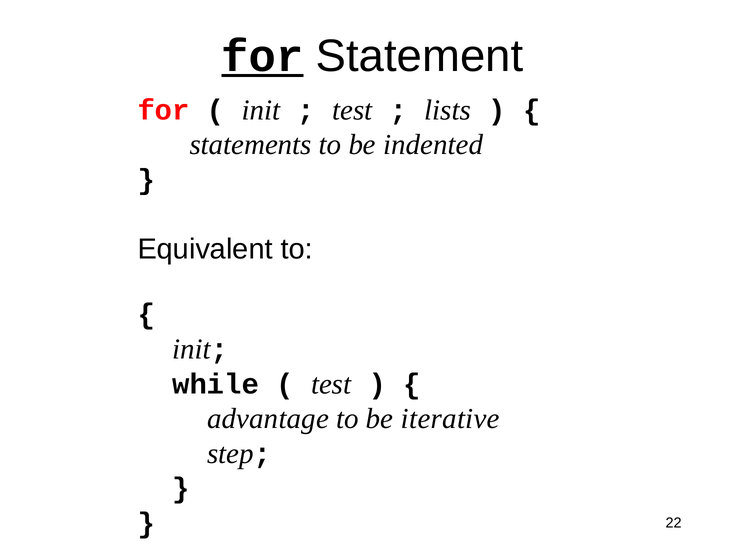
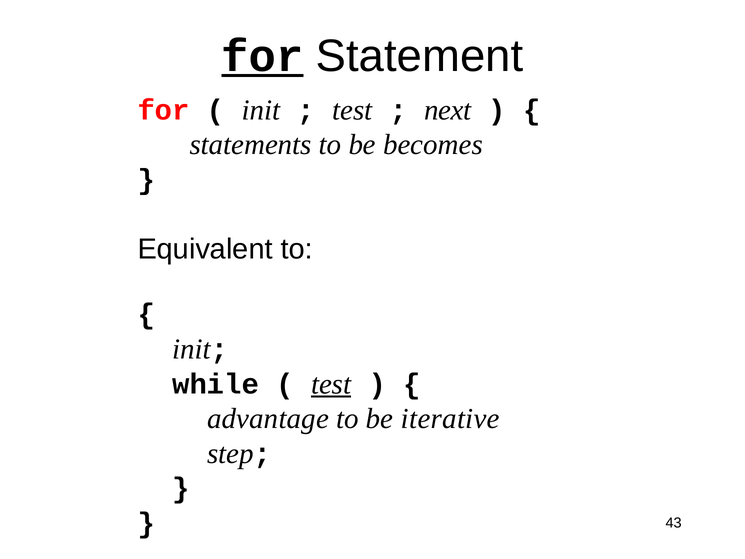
lists: lists -> next (448, 110)
indented: indented -> becomes (433, 145)
test underline: none -> present (331, 384)
22: 22 -> 43 (674, 523)
